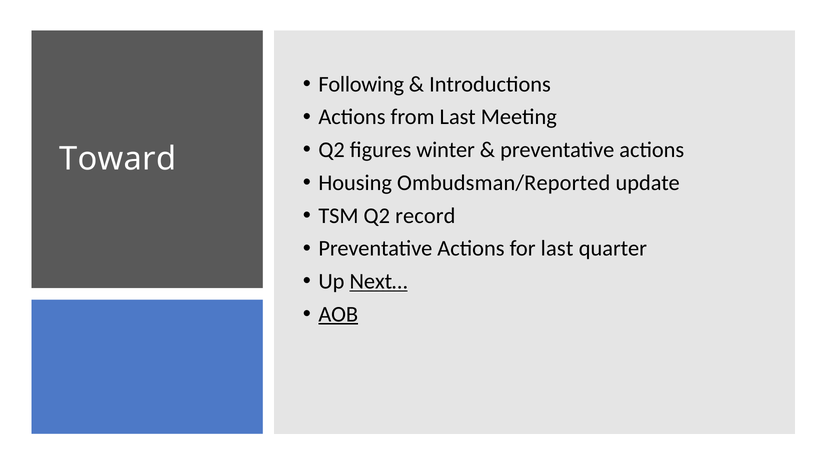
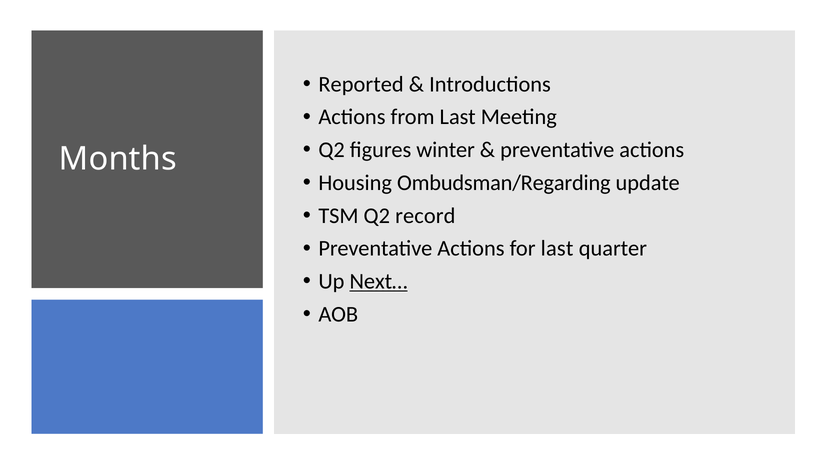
Following: Following -> Reported (361, 84)
Toward: Toward -> Months (118, 159)
Ombudsman/Reported: Ombudsman/Reported -> Ombudsman/Regarding (504, 183)
AOB underline: present -> none (338, 314)
